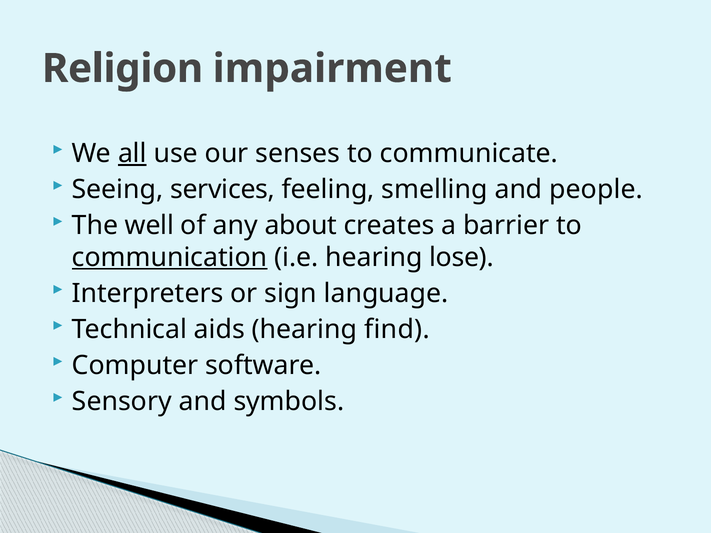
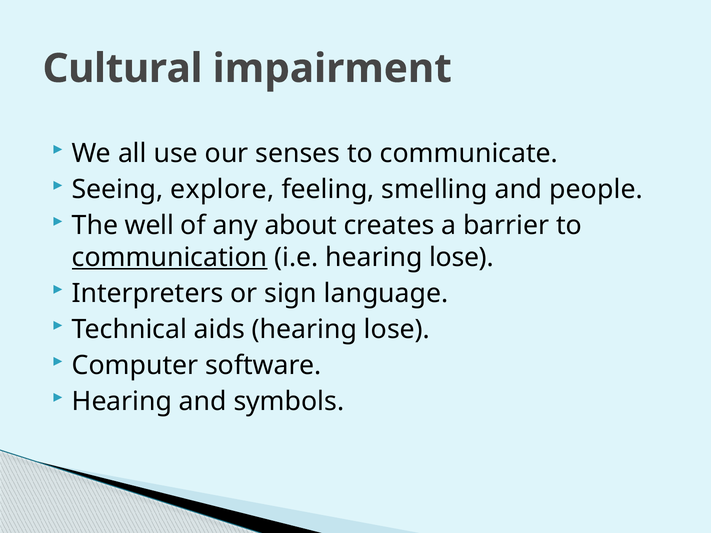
Religion: Religion -> Cultural (123, 69)
all underline: present -> none (132, 154)
services: services -> explore (222, 190)
aids hearing find: find -> lose (397, 330)
Sensory: Sensory -> Hearing (122, 401)
